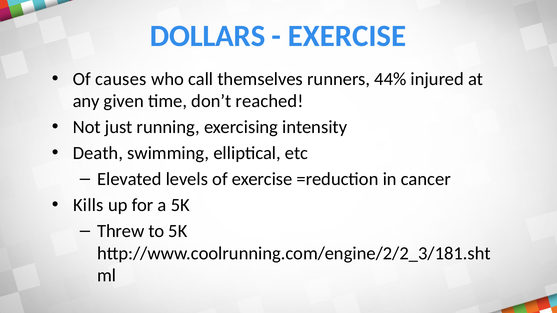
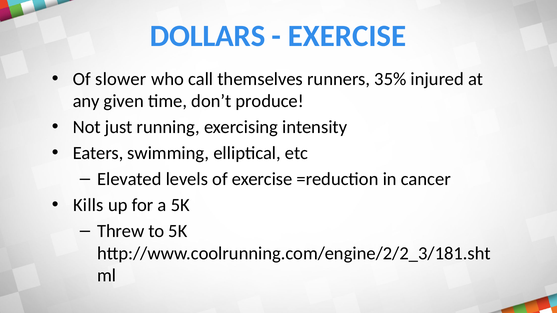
causes: causes -> slower (121, 79)
44%: 44% -> 35% (390, 79)
reached: reached -> produce (270, 101)
Death: Death -> Eaters (98, 153)
